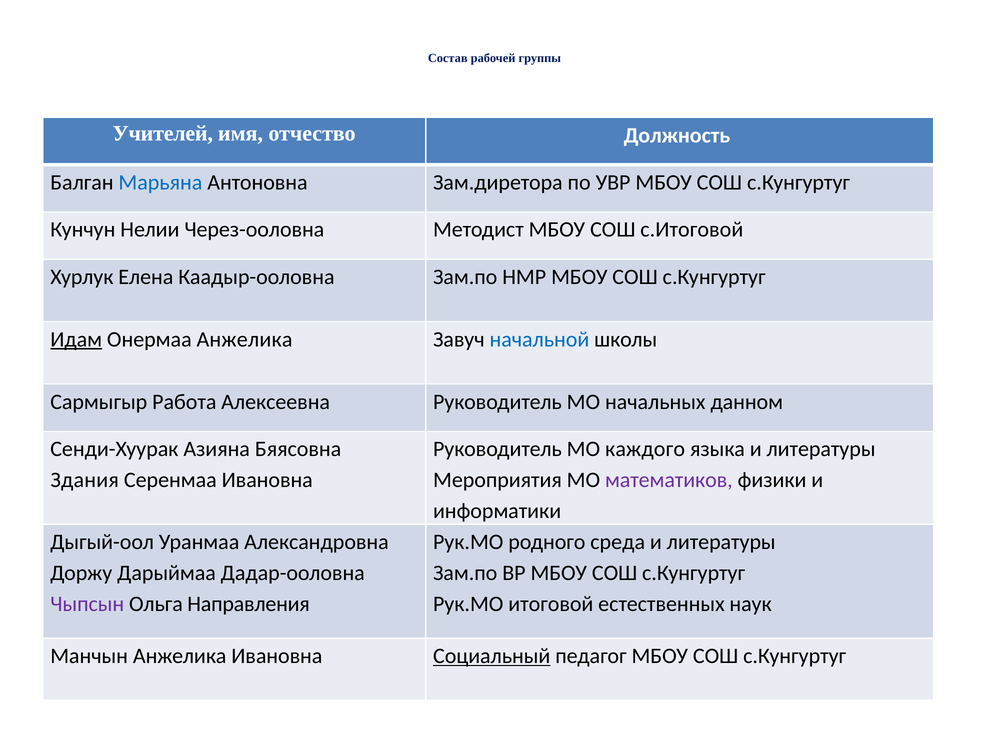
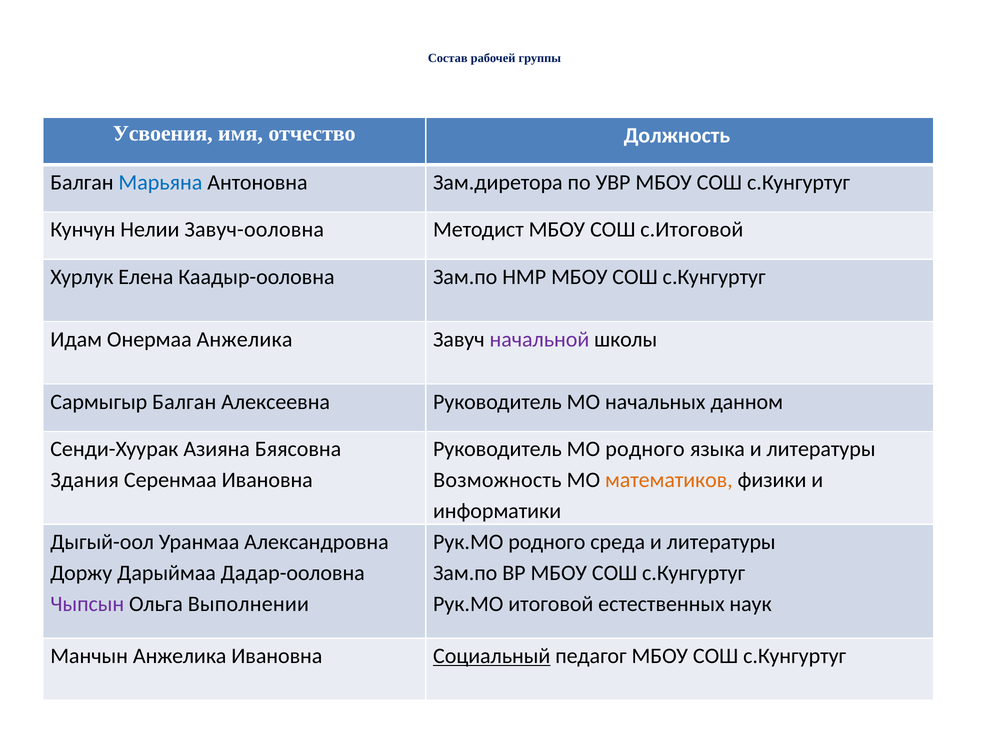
Учителей: Учителей -> Усвоения (163, 134)
Через-ооловна: Через-ооловна -> Завуч-ооловна (254, 230)
Идам underline: present -> none (76, 339)
начальной colour: blue -> purple (539, 339)
Сармыгыр Работа: Работа -> Балган (184, 402)
МО каждого: каждого -> родного (645, 449)
Мероприятия: Мероприятия -> Возможность (497, 480)
математиков colour: purple -> orange (669, 480)
Направления: Направления -> Выполнении (248, 604)
